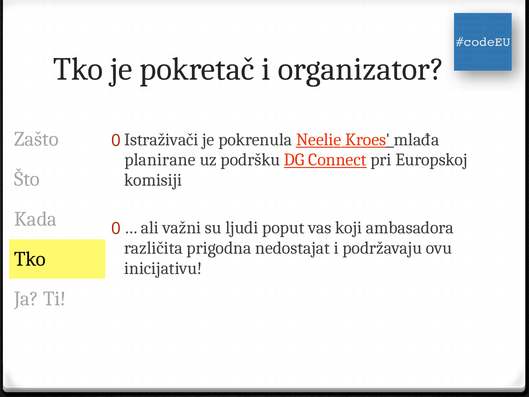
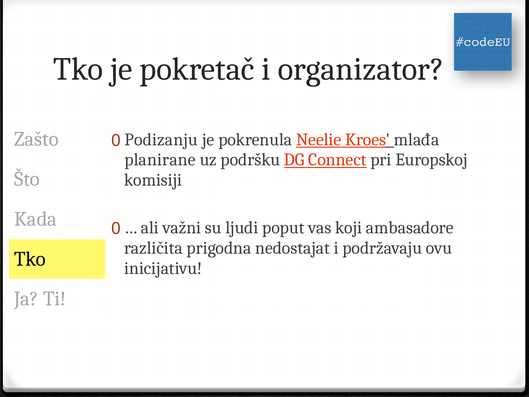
Istraživači: Istraživači -> Podizanju (161, 139)
ambasadora: ambasadora -> ambasadore (410, 228)
